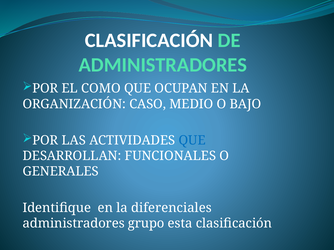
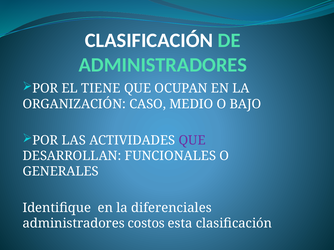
COMO: COMO -> TIENE (101, 89)
QUE colour: blue -> purple (192, 141)
grupo: grupo -> costos (146, 224)
